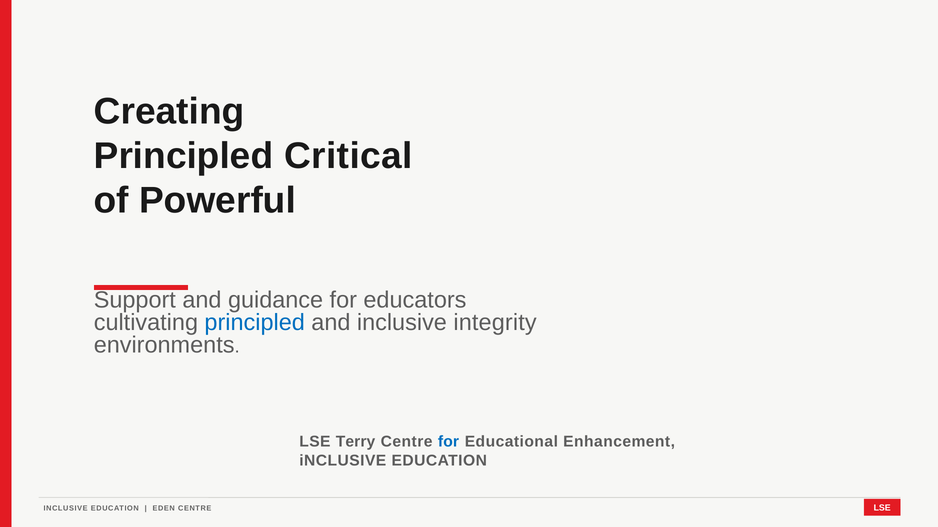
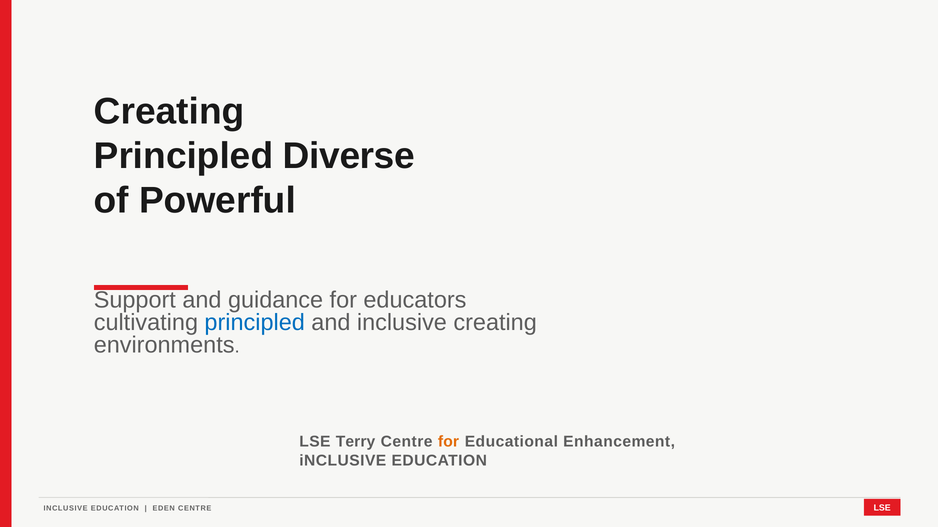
Critical: Critical -> Diverse (349, 156)
inclusive integrity: integrity -> creating (495, 323)
for colour: blue -> orange (449, 442)
